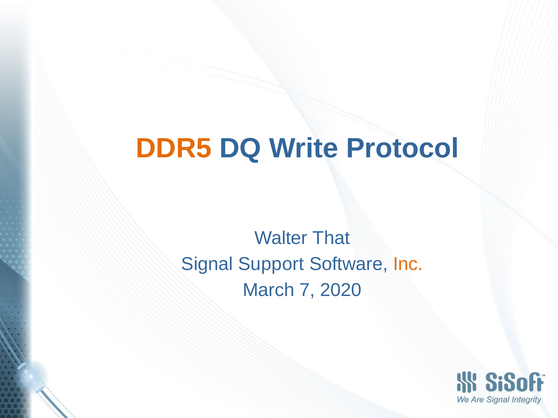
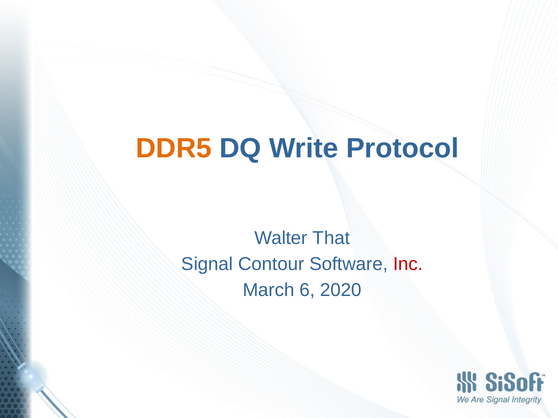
Support: Support -> Contour (271, 264)
Inc colour: orange -> red (408, 264)
7: 7 -> 6 (307, 291)
